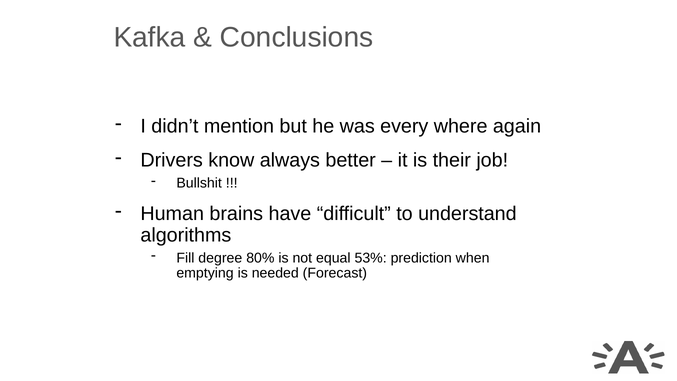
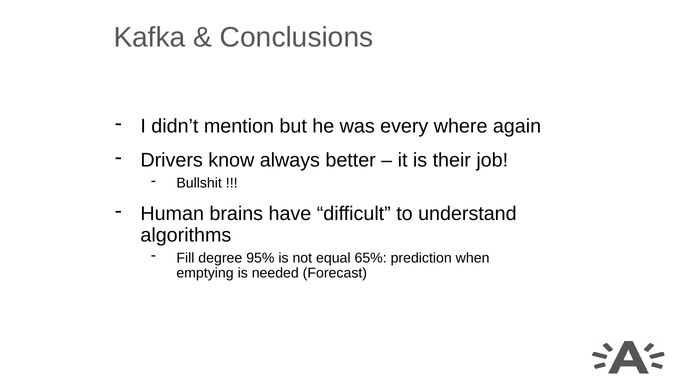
80%: 80% -> 95% (260, 258)
53%: 53% -> 65% (371, 258)
